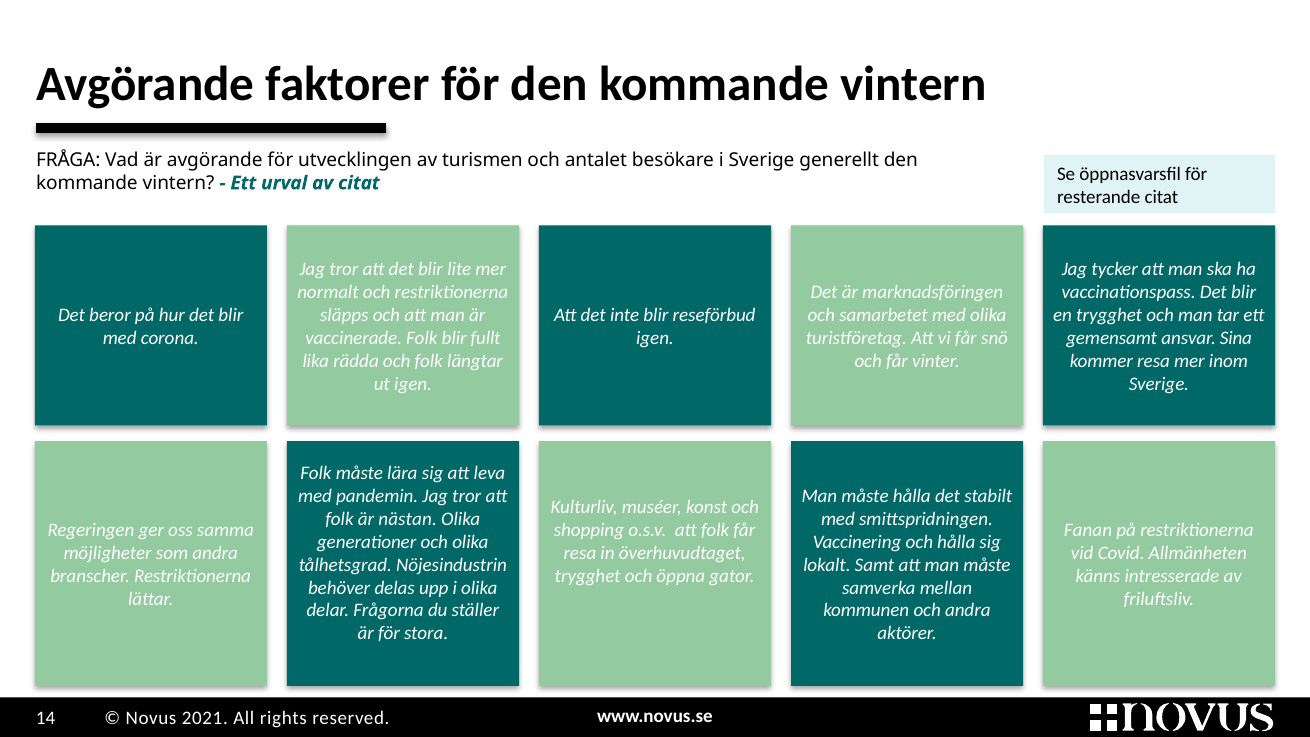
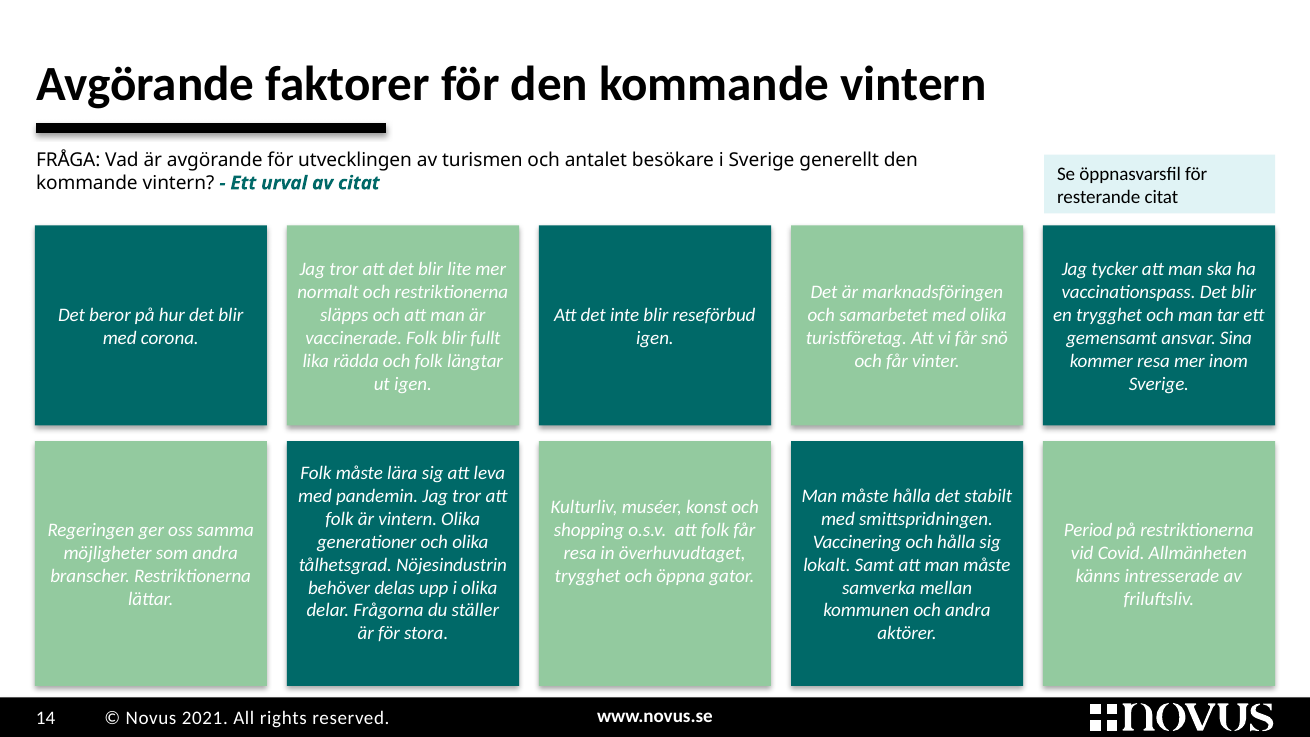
är nästan: nästan -> vintern (408, 519)
Fanan: Fanan -> Period (1088, 530)
